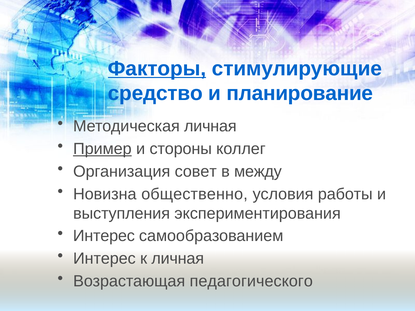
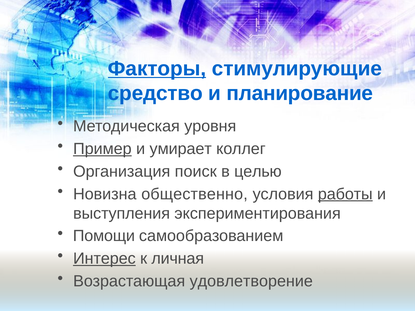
Методическая личная: личная -> уровня (210, 126)
стороны: стороны -> умирает (181, 149)
совет: совет -> поиск (196, 172)
между: между -> целью (258, 172)
работы underline: none -> present (345, 194)
Интерес: Интерес -> Помощи (104, 236)
Интерес underline: none -> present (104, 259)
педагогического: педагогического -> удовлетворение (251, 281)
